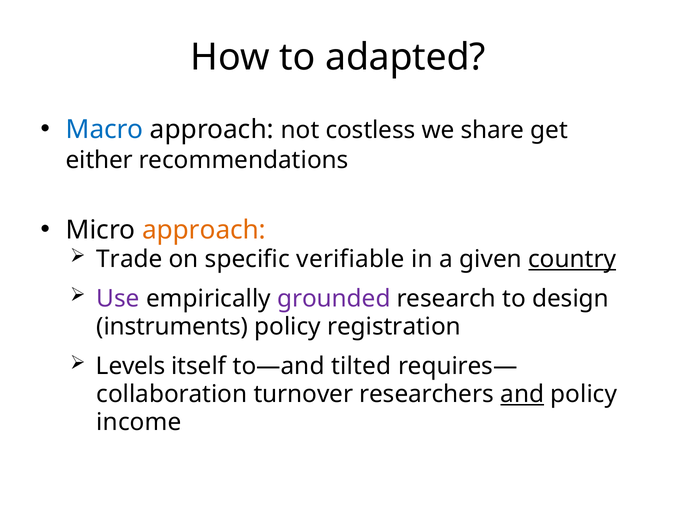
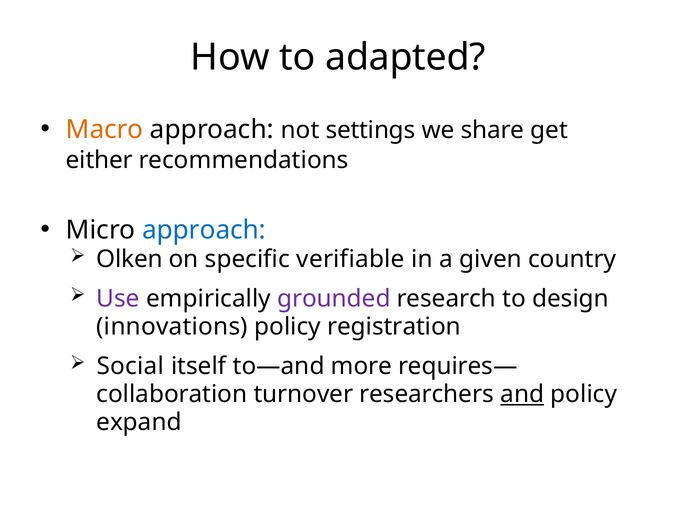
Macro colour: blue -> orange (105, 130)
costless: costless -> settings (371, 130)
approach colour: orange -> blue (204, 230)
Trade: Trade -> Olken (130, 259)
country underline: present -> none (572, 259)
instruments: instruments -> innovations (172, 327)
Levels: Levels -> Social (130, 366)
tilted: tilted -> more (361, 366)
income: income -> expand (139, 422)
